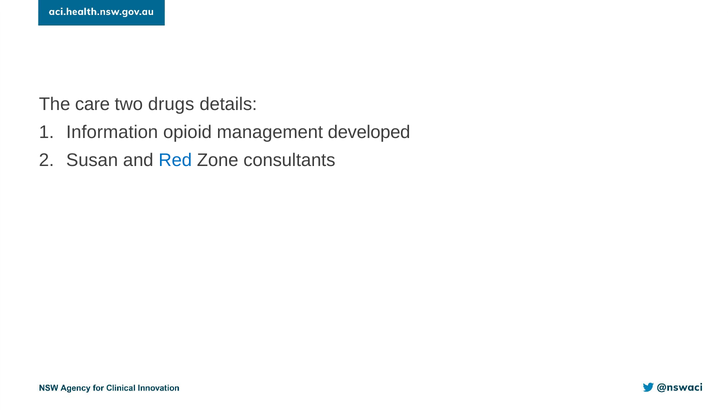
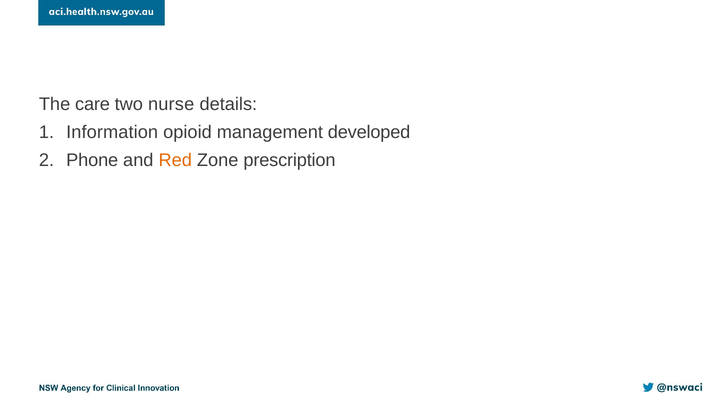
drugs: drugs -> nurse (171, 104)
Susan: Susan -> Phone (92, 160)
Red colour: blue -> orange (175, 160)
consultants: consultants -> prescription (290, 160)
